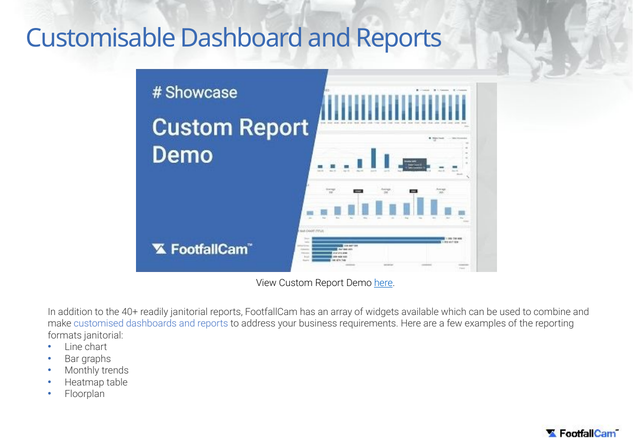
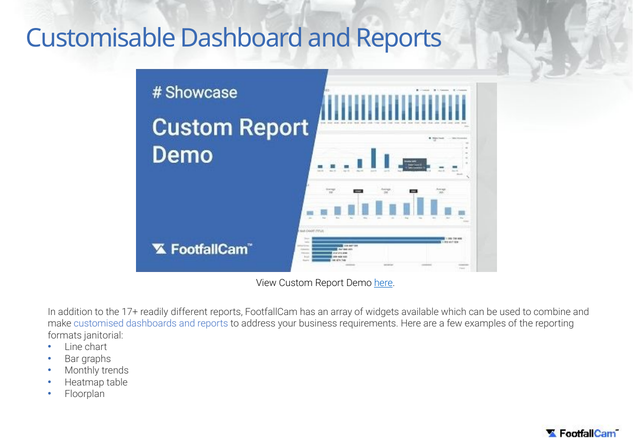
40+: 40+ -> 17+ (130, 312)
readily janitorial: janitorial -> different (189, 312)
